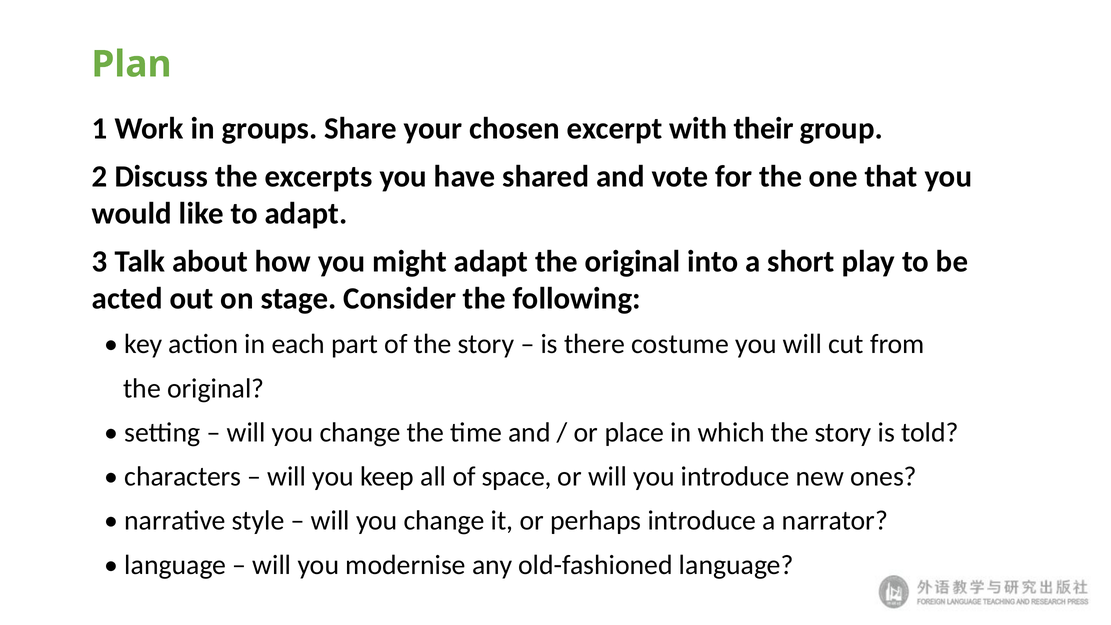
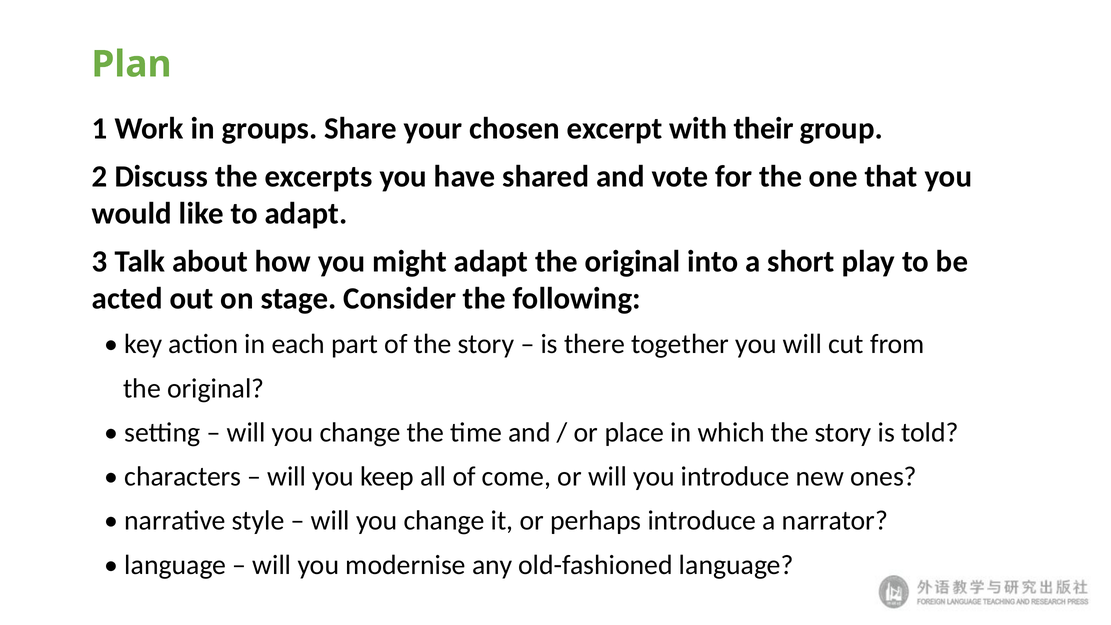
costume: costume -> together (680, 344)
space: space -> come (516, 477)
